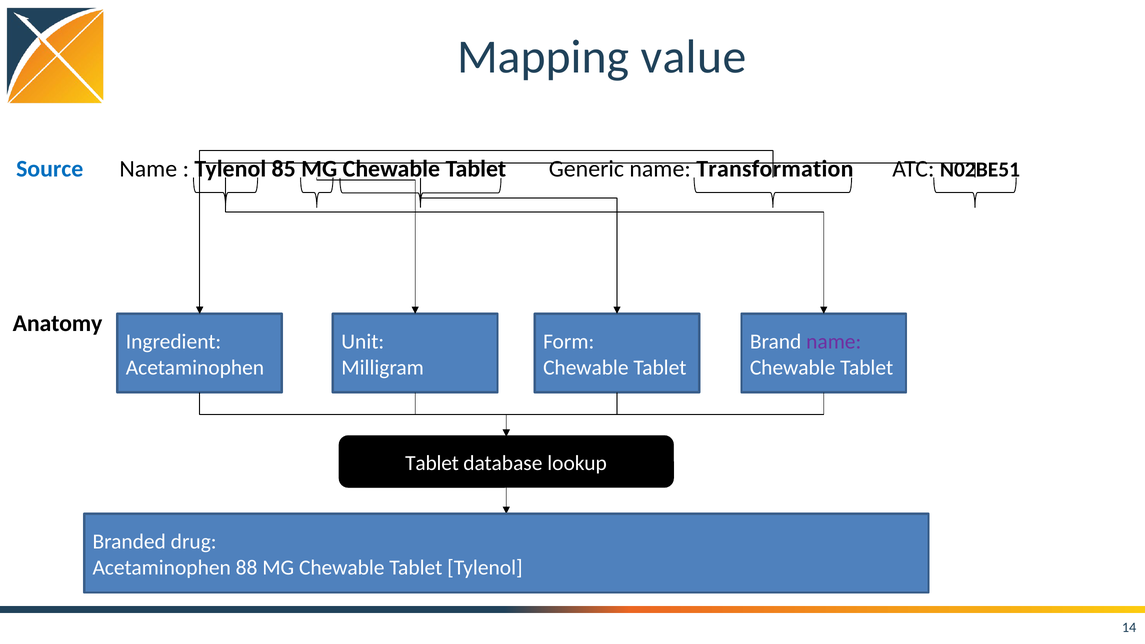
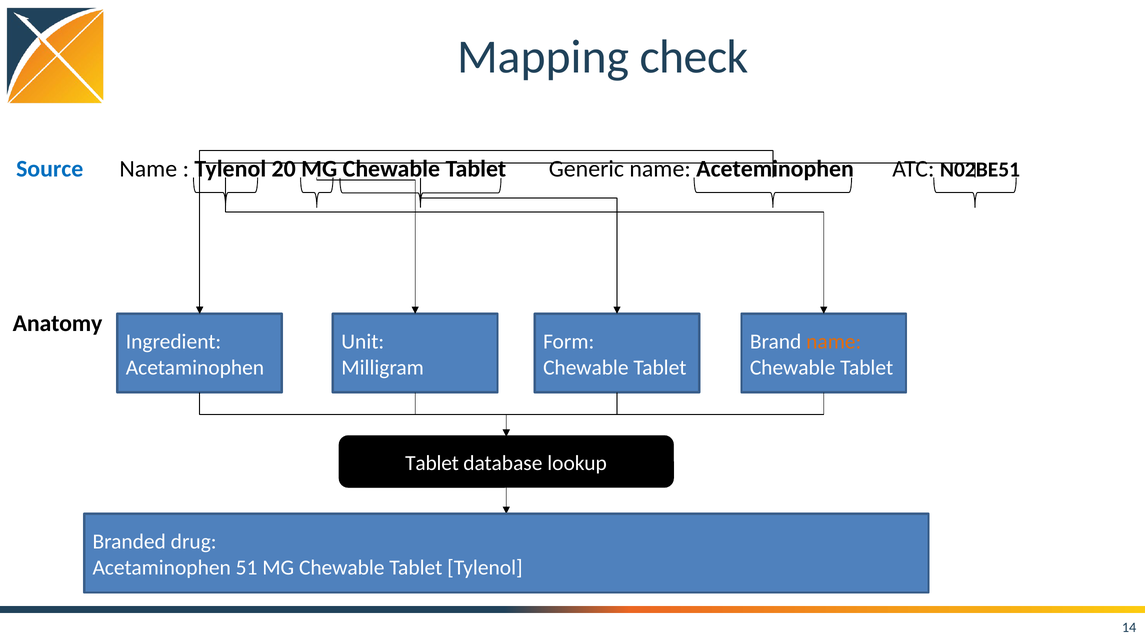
value: value -> check (694, 57)
85: 85 -> 20 (284, 169)
Transformation: Transformation -> Aceteminophen (775, 169)
name colour: purple -> orange (834, 342)
88: 88 -> 51 (247, 568)
